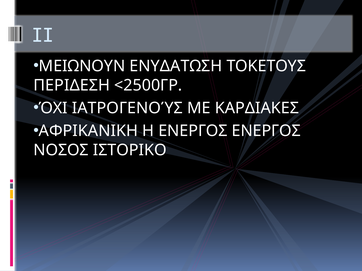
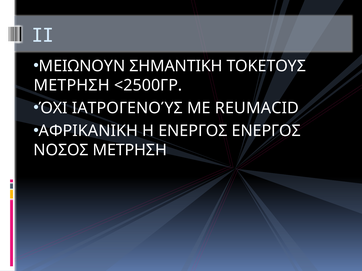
ΕΝΥΔΑΤΩΣΗ: ΕΝΥΔΑΤΩΣΗ -> ΣΗΜΑΝΤΙΚΗ (176, 66)
ΠΕΡΙΔΕΣΗ: ΠΕΡΙΔΕΣΗ -> ΜΕΤΡΗΣΗ (72, 85)
ΚΑΡΔΙΑΚΕΣ: ΚΑΡΔΙΑΚΕΣ -> REUMACID (257, 108)
ΝΟΣΟΣ ΙΣΤΟΡΙΚΟ: ΙΣΤΟΡΙΚΟ -> ΜΕΤΡΗΣΗ (130, 150)
